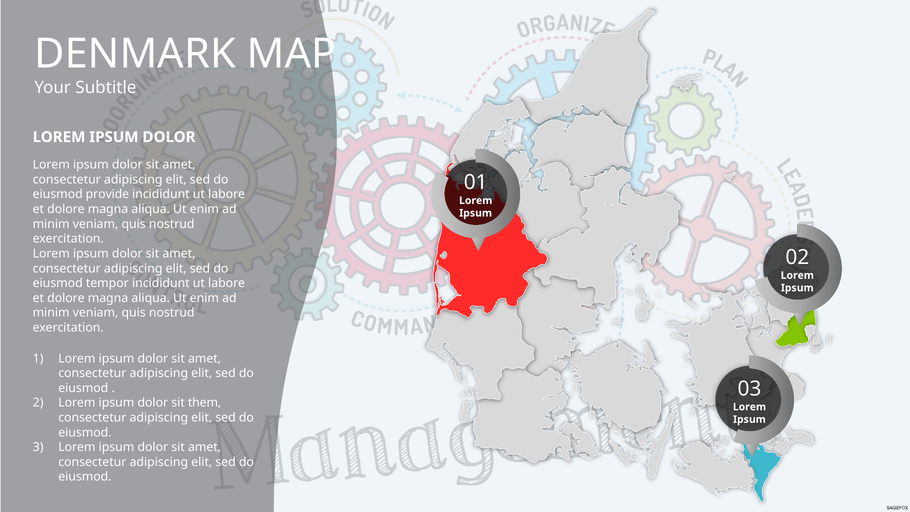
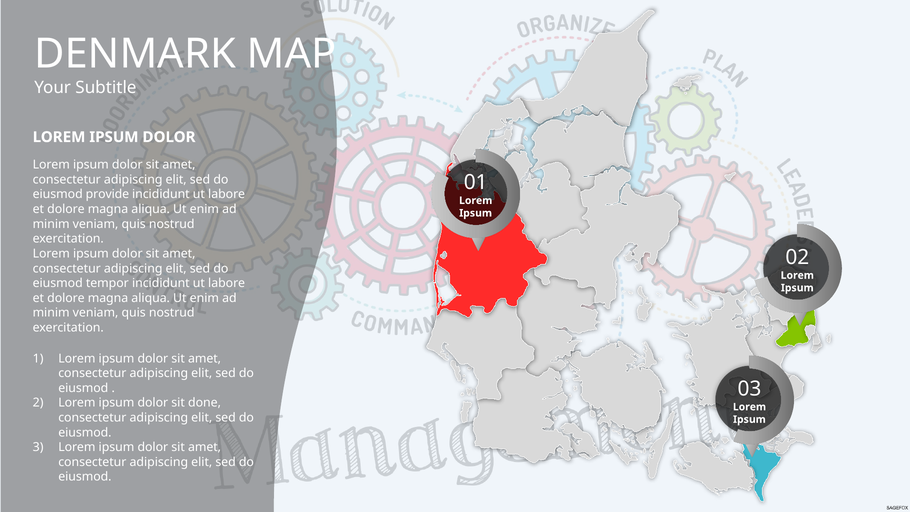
them: them -> done (205, 403)
